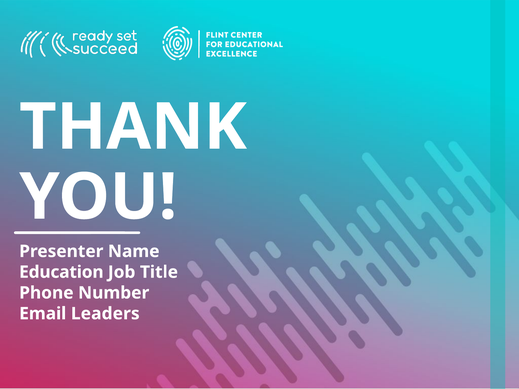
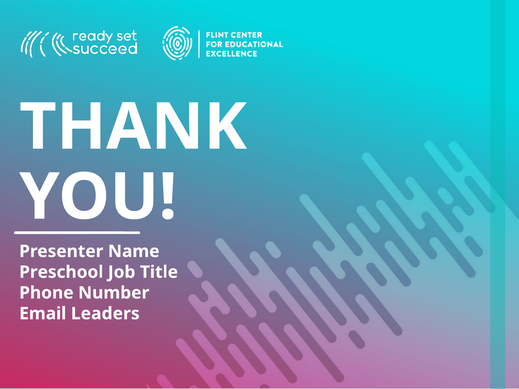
Education: Education -> Preschool (61, 272)
